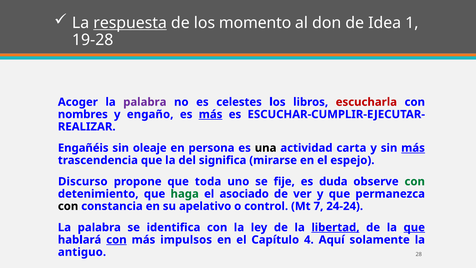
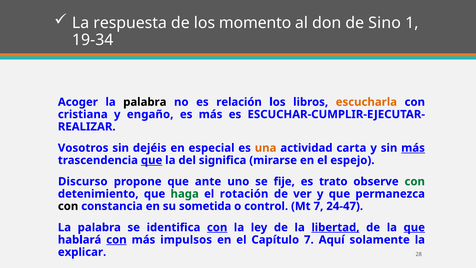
respuesta underline: present -> none (130, 23)
Idea: Idea -> Sino (385, 23)
19-28: 19-28 -> 19-34 (93, 40)
palabra colour: purple -> black (145, 102)
celestes: celestes -> relación (239, 102)
escucharla colour: red -> orange (366, 102)
nombres: nombres -> cristiana (83, 114)
más underline: present -> none (211, 114)
Engañéis: Engañéis -> Vosotros (83, 148)
oleaje: oleaje -> dejéis (150, 148)
persona: persona -> especial (211, 148)
una colour: black -> orange (266, 148)
que underline: none -> present (152, 160)
toda: toda -> ante (208, 181)
duda: duda -> trato (333, 181)
asociado: asociado -> rotación (244, 194)
apelativo: apelativo -> sometida (205, 206)
24-24: 24-24 -> 24-47 (345, 206)
con underline: none -> present (217, 227)
Capítulo 4: 4 -> 7 (309, 240)
antiguo: antiguo -> explicar (82, 252)
